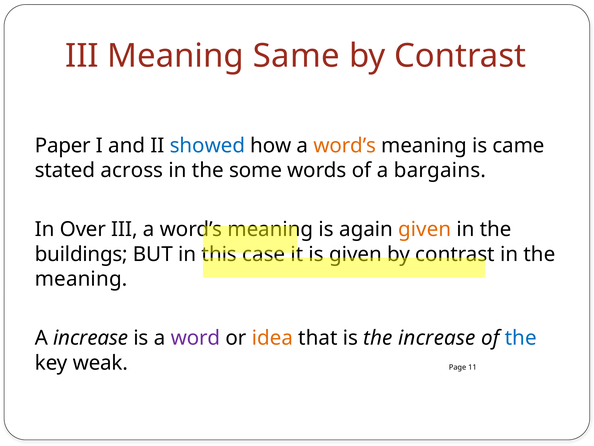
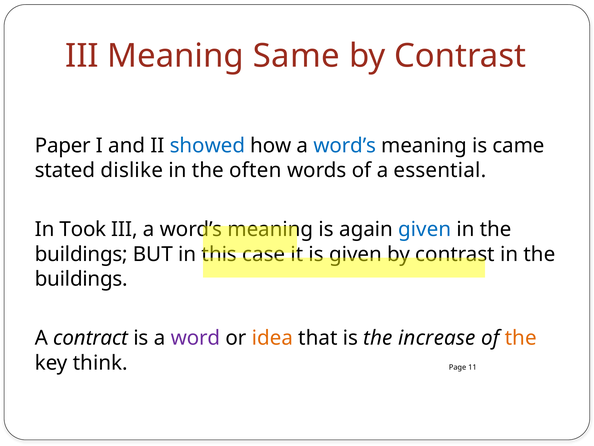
word’s colour: orange -> blue (345, 145)
across: across -> dislike (132, 170)
some: some -> often (255, 170)
bargains: bargains -> essential (440, 170)
Over: Over -> Took (83, 229)
given colour: orange -> blue (425, 229)
meaning: meaning -> buildings (81, 279)
A increase: increase -> contract (91, 338)
the colour: blue -> orange (521, 338)
weak: weak -> think (100, 363)
